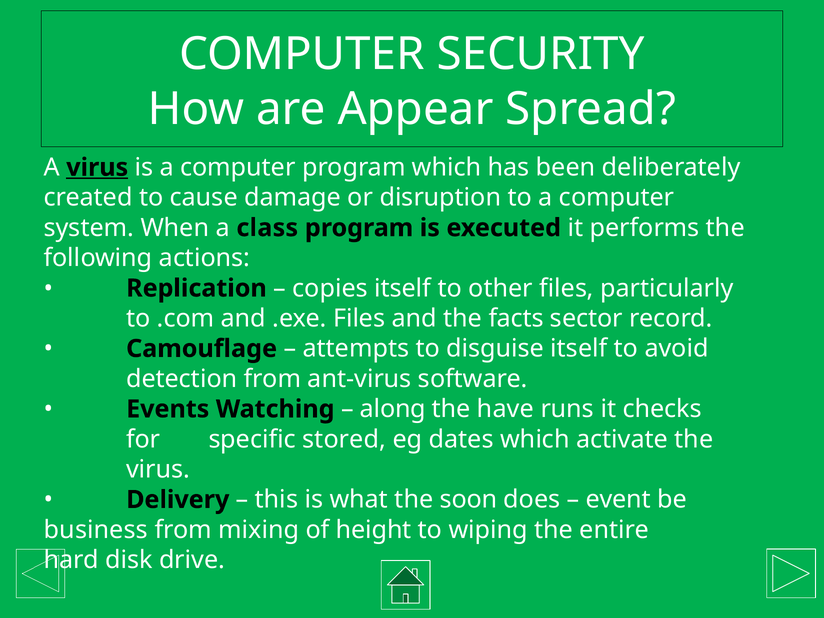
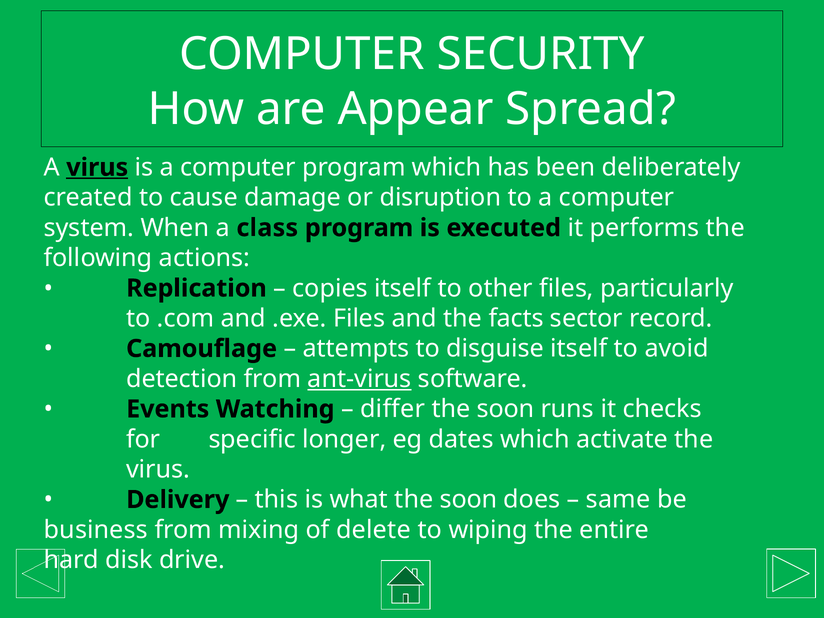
ant-virus underline: none -> present (359, 379)
along: along -> differ (393, 409)
have: have -> soon (506, 409)
stored: stored -> longer (344, 439)
event: event -> same (618, 500)
height: height -> delete (374, 530)
